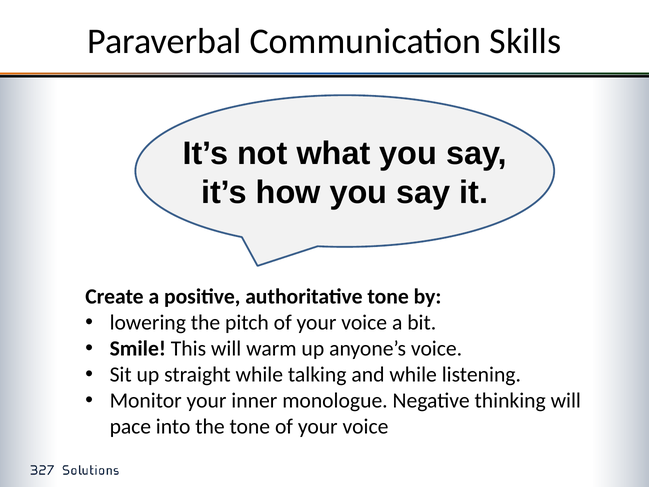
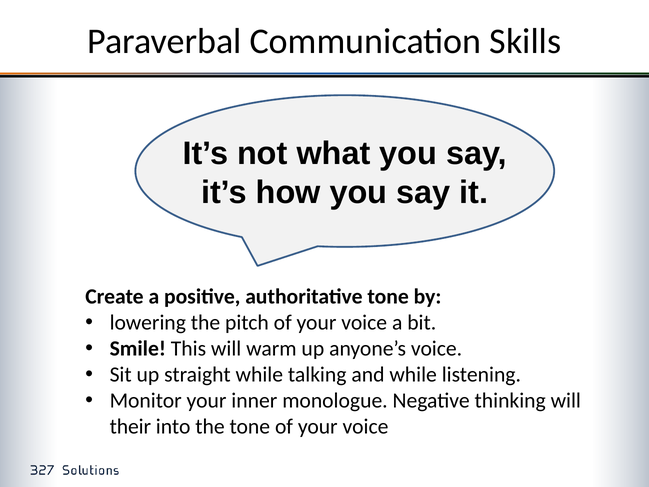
pace: pace -> their (130, 426)
